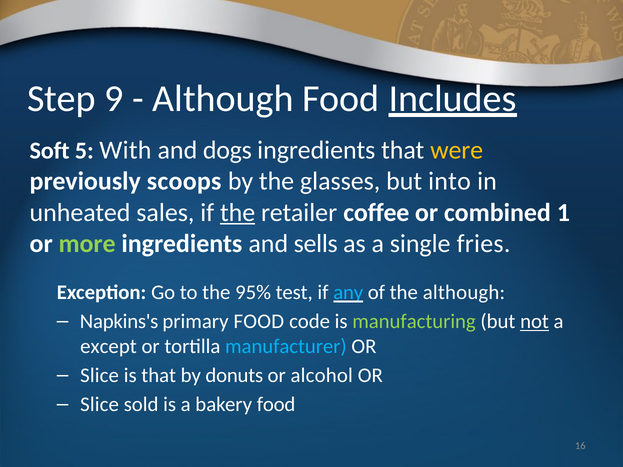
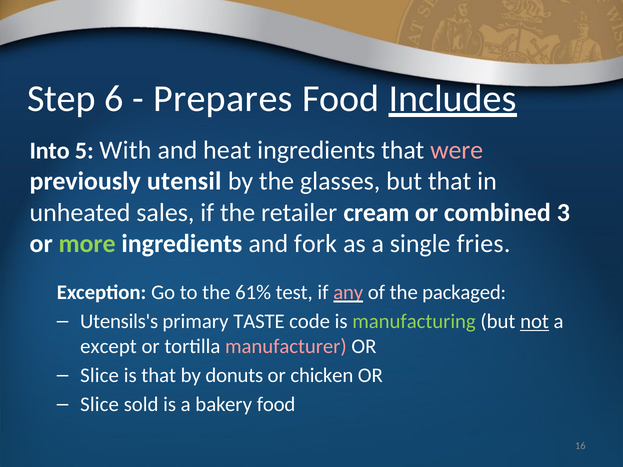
9: 9 -> 6 (114, 99)
Although: Although -> Prepares (223, 99)
Soft: Soft -> Into (50, 151)
dogs: dogs -> heat (227, 150)
were colour: yellow -> pink (457, 150)
scoops: scoops -> utensil (184, 181)
but into: into -> that (450, 181)
the underline: present -> none (238, 213)
coffee: coffee -> cream (376, 213)
1: 1 -> 3 (563, 213)
sells: sells -> fork (315, 244)
95%: 95% -> 61% (253, 293)
any colour: light blue -> pink (348, 293)
the although: although -> packaged (464, 293)
Napkins's: Napkins's -> Utensils's (119, 322)
primary FOOD: FOOD -> TASTE (259, 322)
manufacturer colour: light blue -> pink (286, 347)
alcohol: alcohol -> chicken (322, 376)
